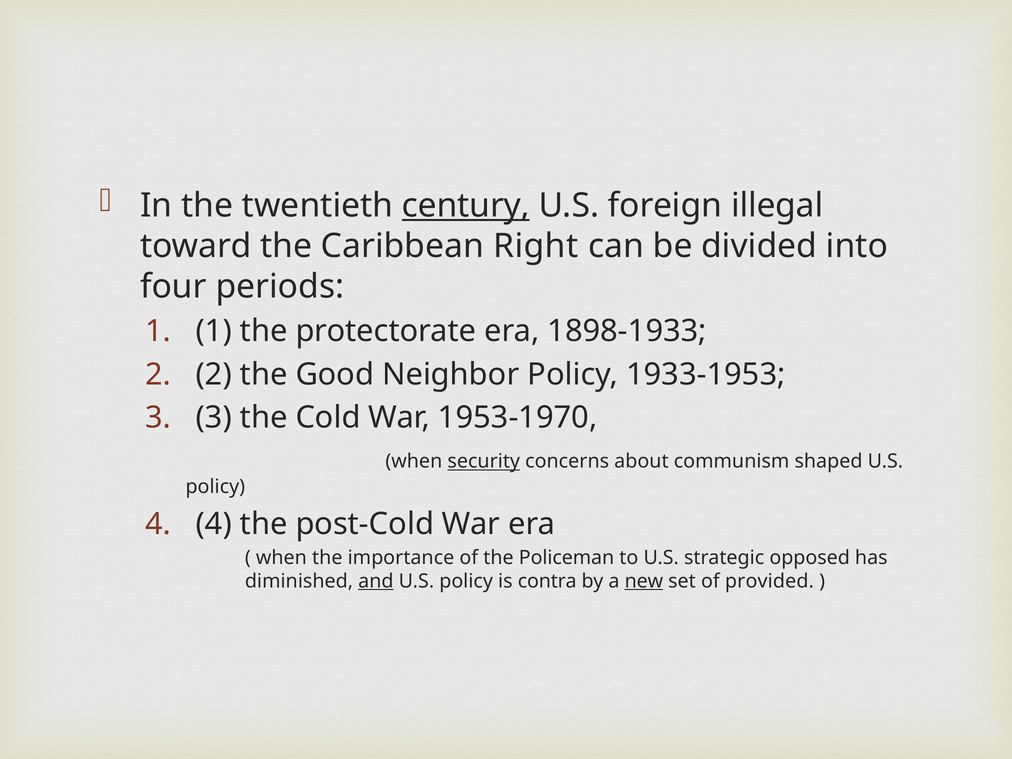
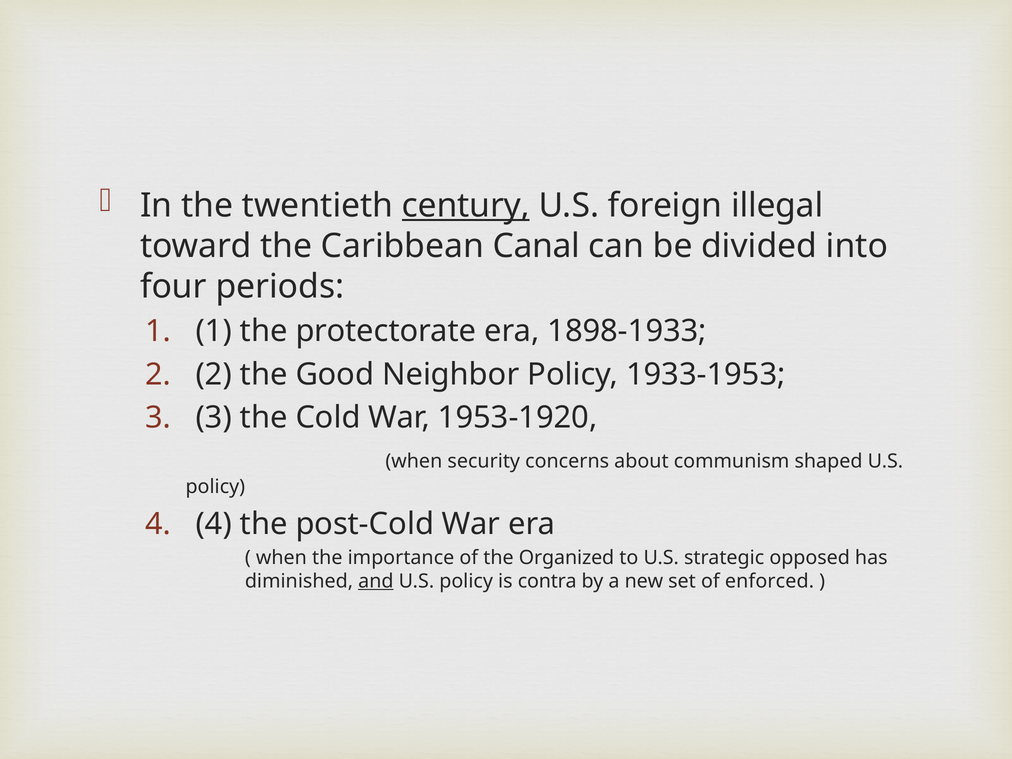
Right: Right -> Canal (536, 246)
1953-1970: 1953-1970 -> 1953-1920 (518, 418)
security underline: present -> none (484, 461)
Policeman: Policeman -> Organized (567, 558)
new underline: present -> none (644, 581)
provided: provided -> enforced (769, 581)
